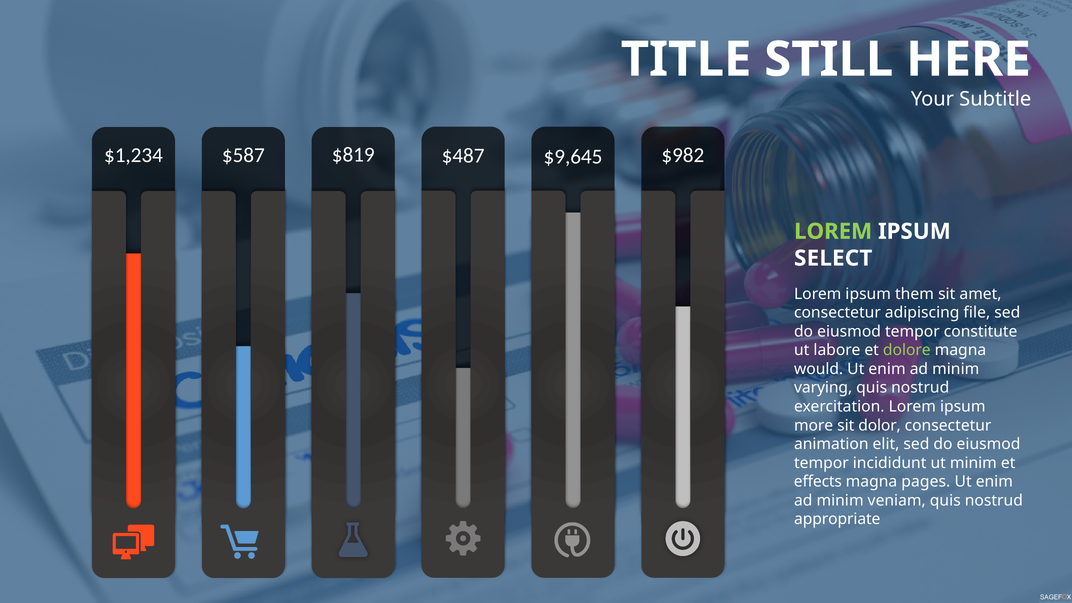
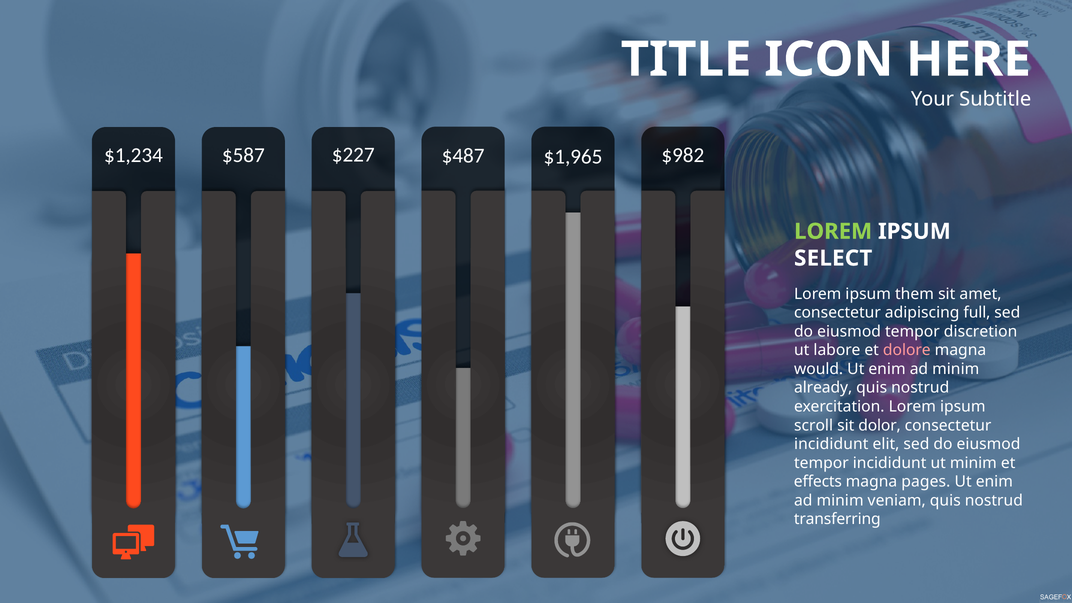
STILL: STILL -> ICON (829, 60)
$819: $819 -> $227 (353, 155)
$9,645: $9,645 -> $1,965 (573, 157)
file: file -> full (977, 313)
constitute: constitute -> discretion (981, 332)
dolore colour: light green -> pink (907, 350)
varying: varying -> already (823, 388)
more: more -> scroll (814, 425)
animation: animation -> incididunt (831, 444)
appropriate: appropriate -> transferring (837, 519)
